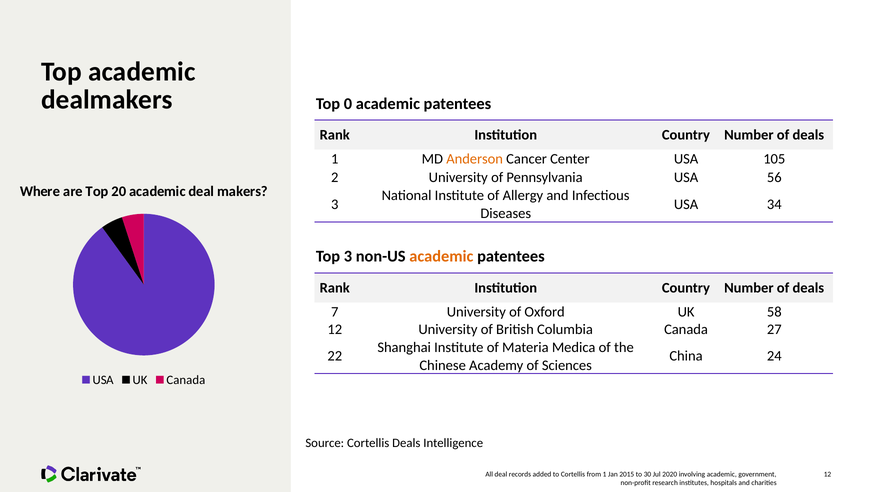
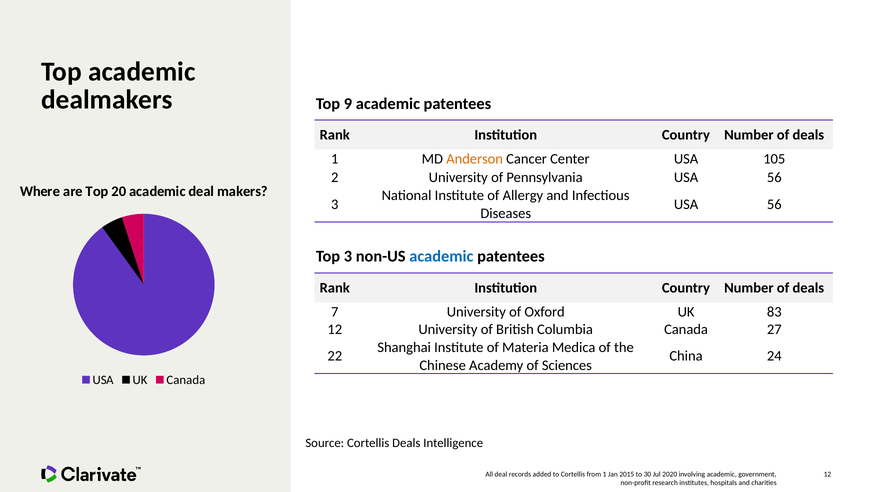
0: 0 -> 9 (348, 104)
34: 34 -> 56 (774, 204)
academic colour: orange -> blue (441, 256)
58: 58 -> 83 (774, 311)
